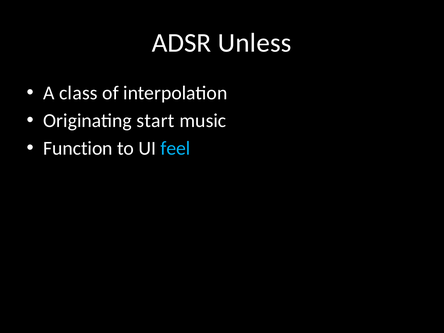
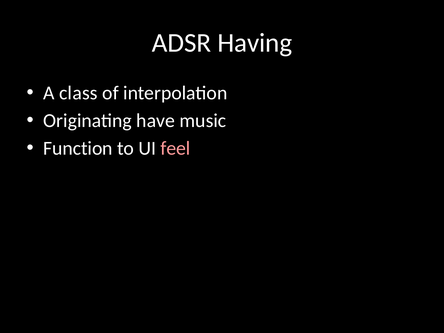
Unless: Unless -> Having (255, 43)
start: start -> have (156, 121)
feel colour: light blue -> pink (175, 148)
